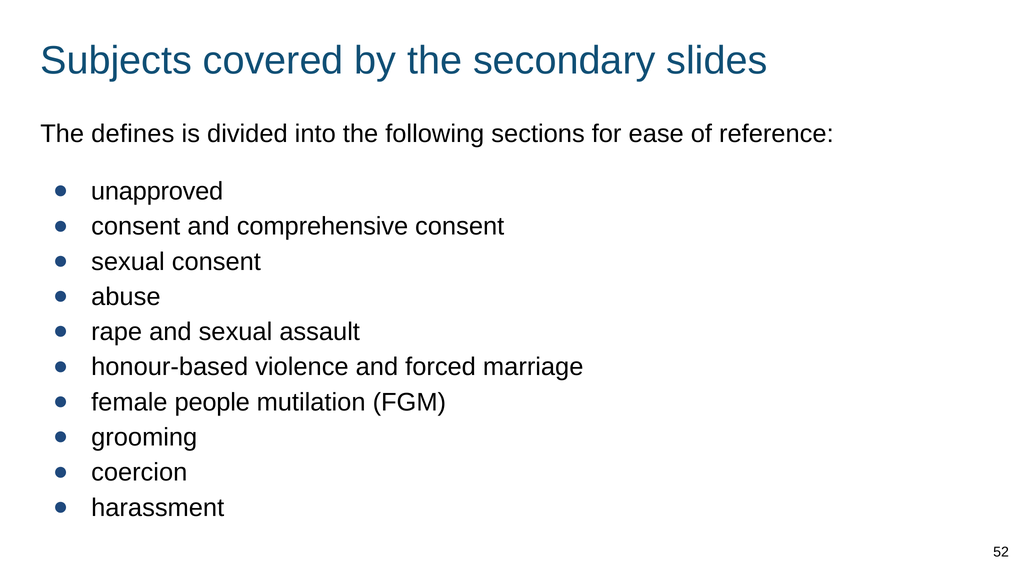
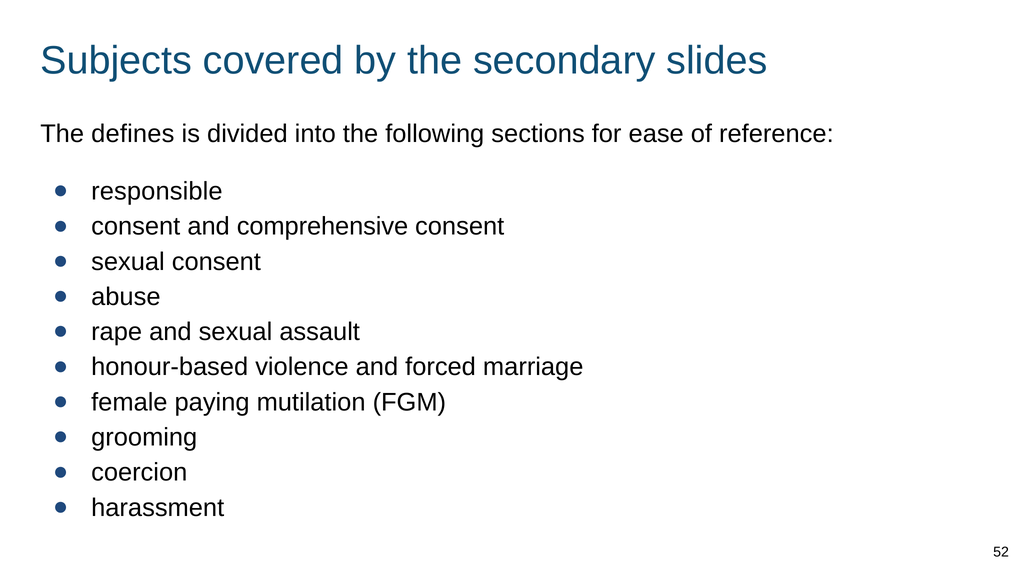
unapproved: unapproved -> responsible (157, 192)
people: people -> paying (212, 402)
